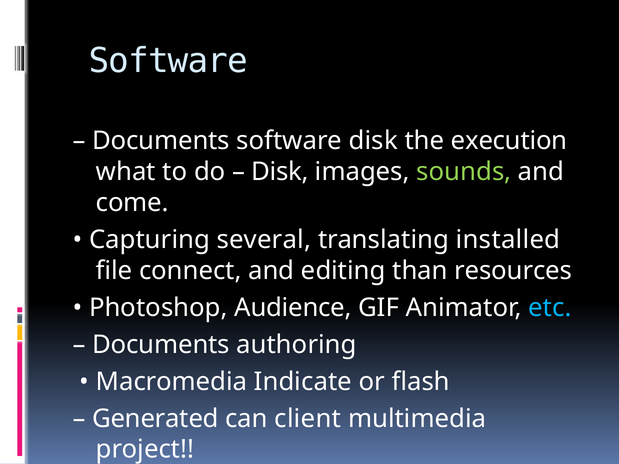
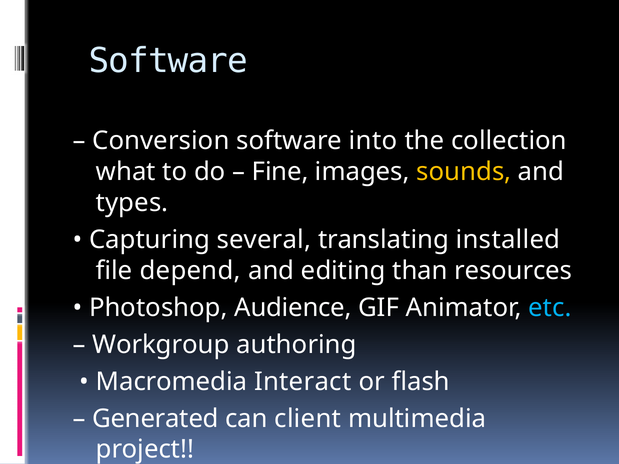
Documents: Documents -> Conversion (161, 141)
software disk: disk -> into (373, 141)
execution: execution -> collection (509, 141)
Disk: Disk -> Fine (280, 172)
sounds colour: light green -> yellow (464, 172)
come: come -> types (132, 203)
connect: connect -> depend (190, 271)
Documents: Documents -> Workgroup (161, 345)
Indicate: Indicate -> Interact (303, 382)
